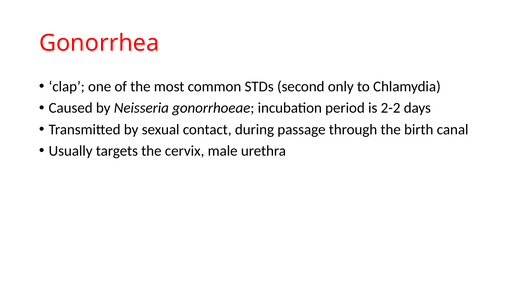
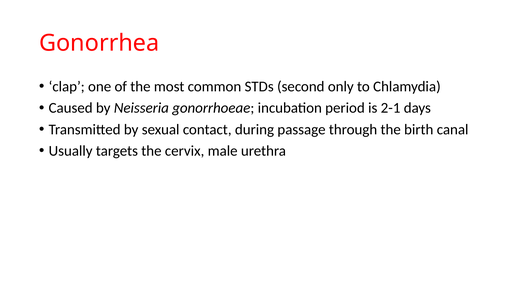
2-2: 2-2 -> 2-1 (391, 108)
